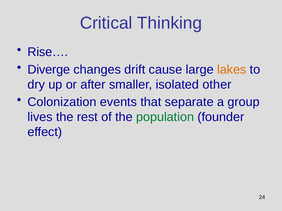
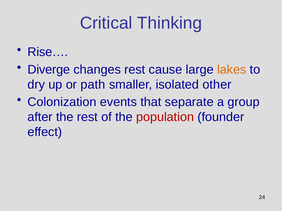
changes drift: drift -> rest (135, 70)
after: after -> path (93, 85)
lives: lives -> after (40, 117)
population colour: green -> red (165, 117)
